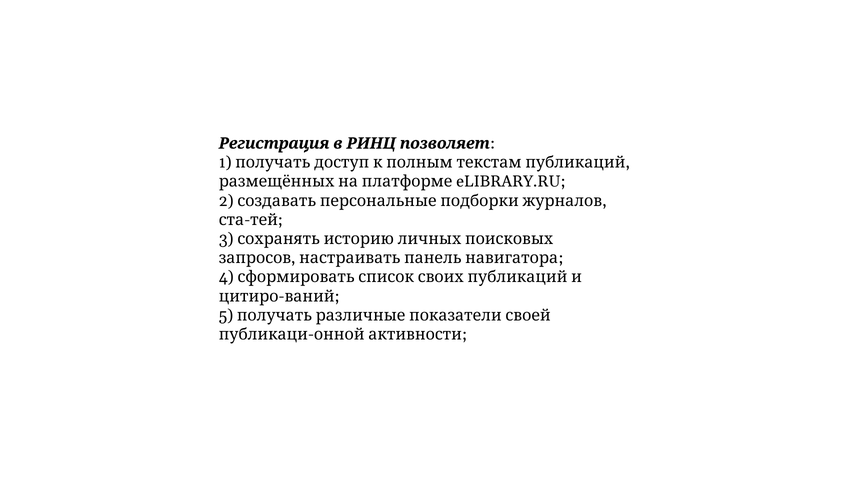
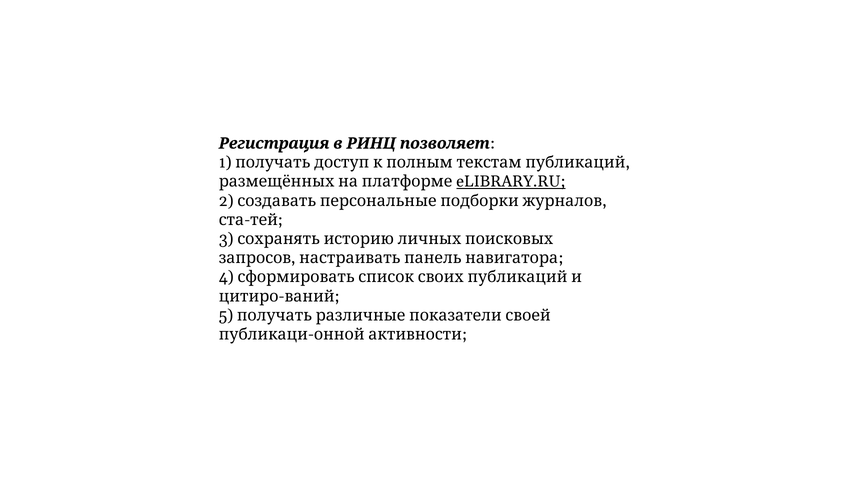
eLIBRARY.RU underline: none -> present (511, 182)
